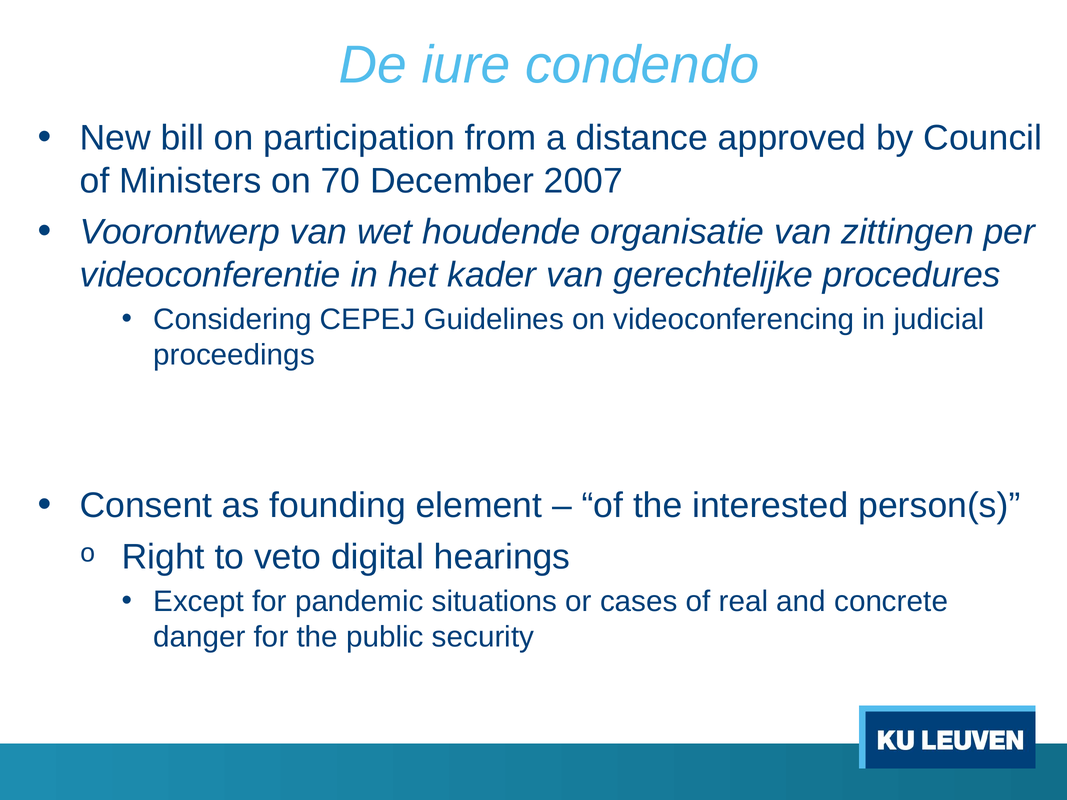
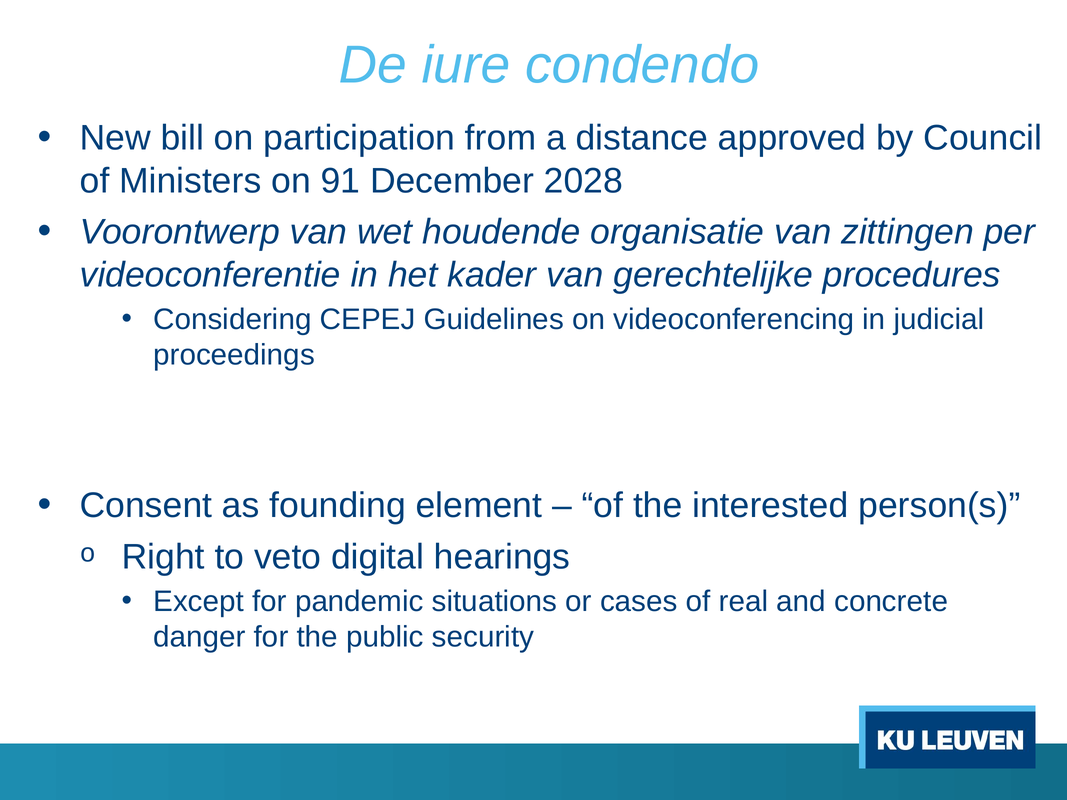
70: 70 -> 91 (340, 181)
2007: 2007 -> 2028 (584, 181)
